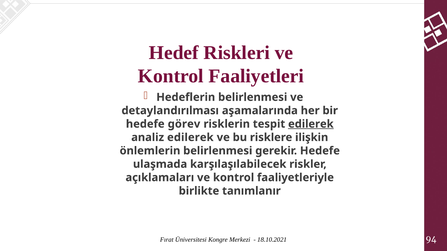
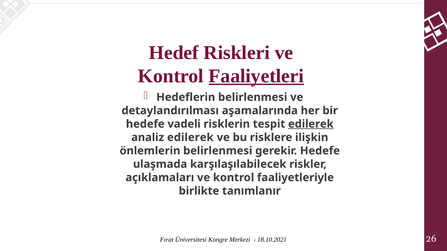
Faaliyetleri underline: none -> present (256, 76)
görev: görev -> vadeli (184, 124)
94: 94 -> 26 (431, 239)
